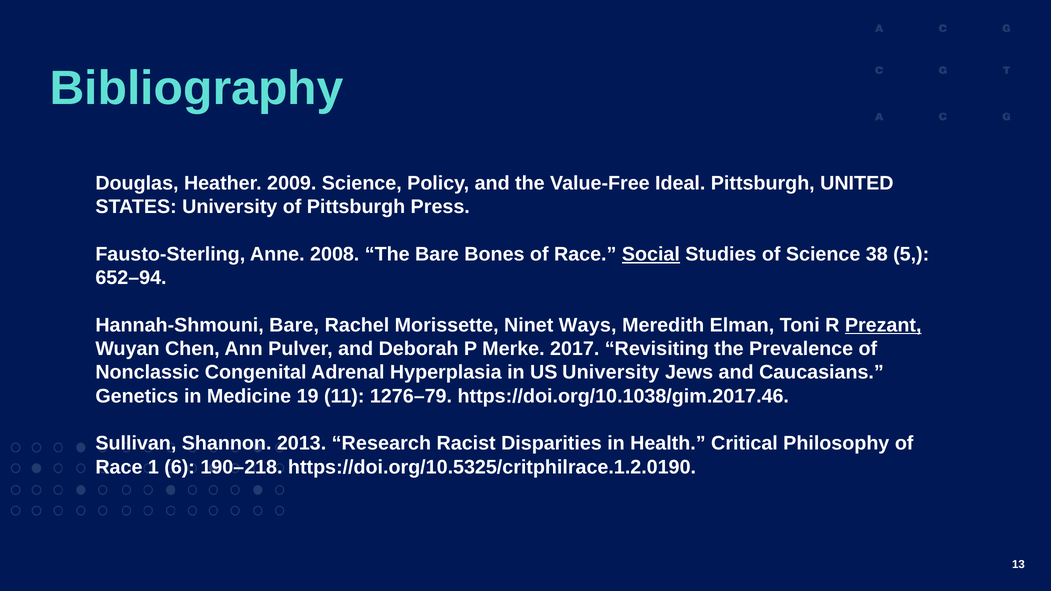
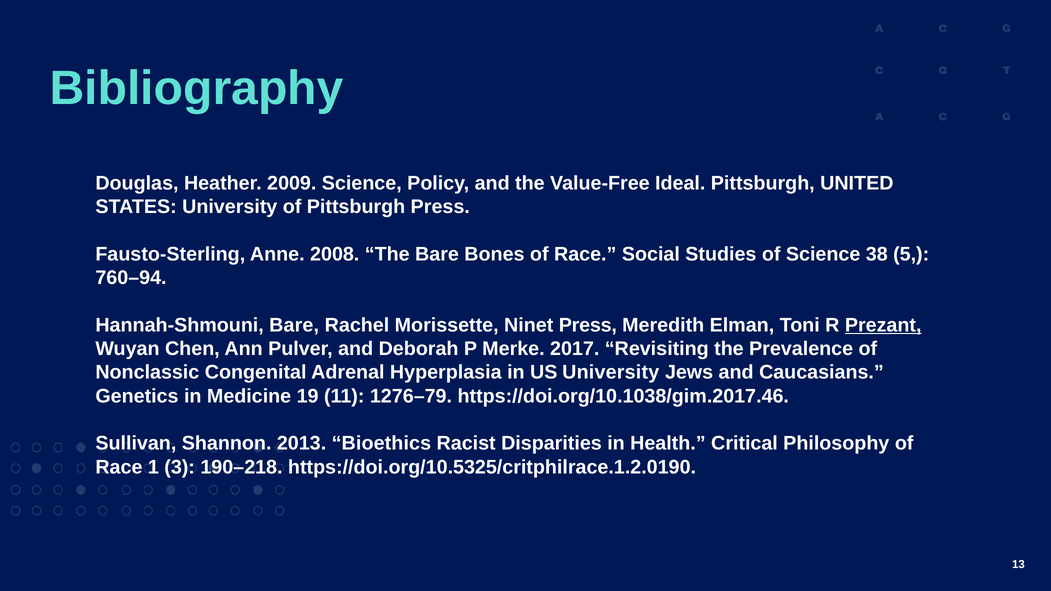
Social underline: present -> none (651, 254)
652–94: 652–94 -> 760–94 (131, 278)
Ninet Ways: Ways -> Press (588, 325)
Research: Research -> Bioethics (381, 444)
6: 6 -> 3 (180, 467)
